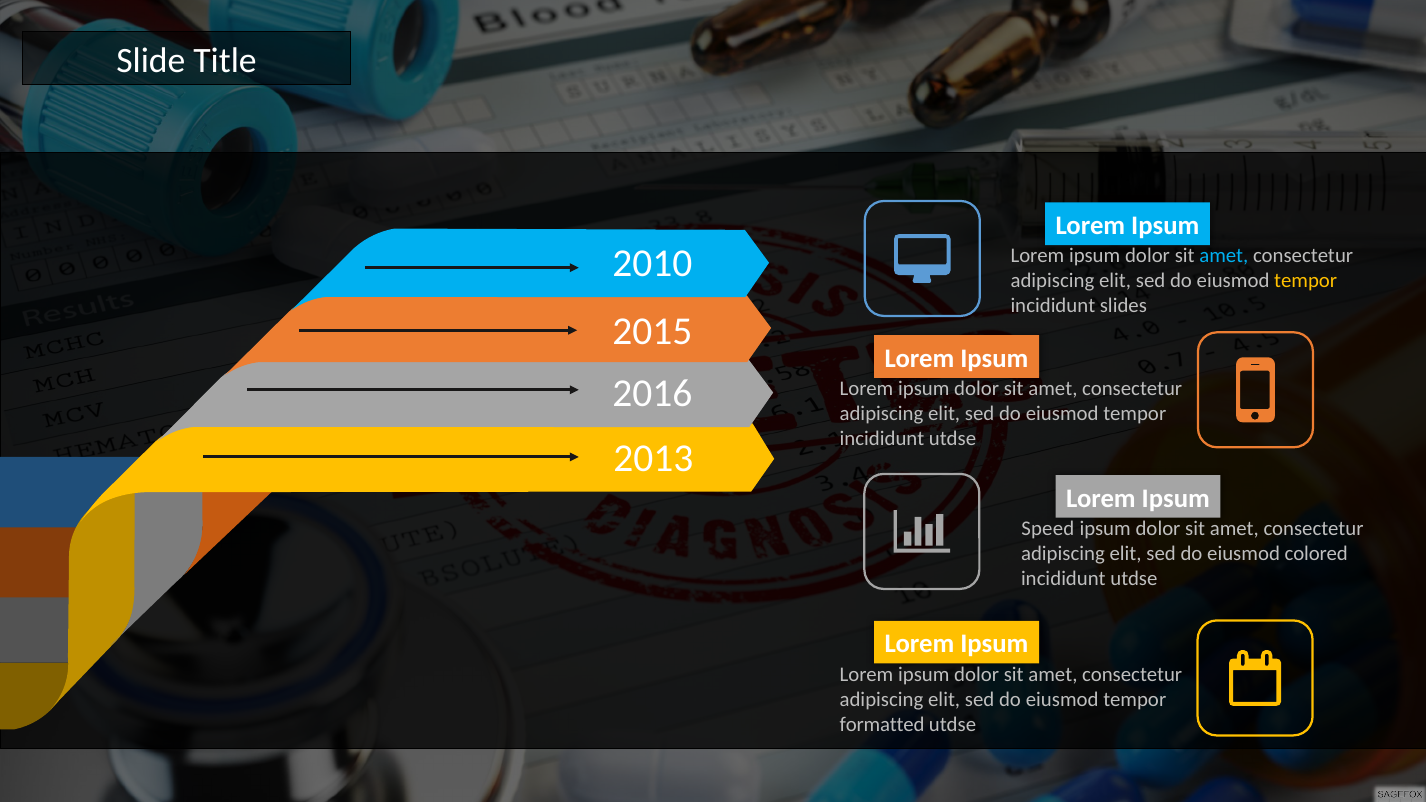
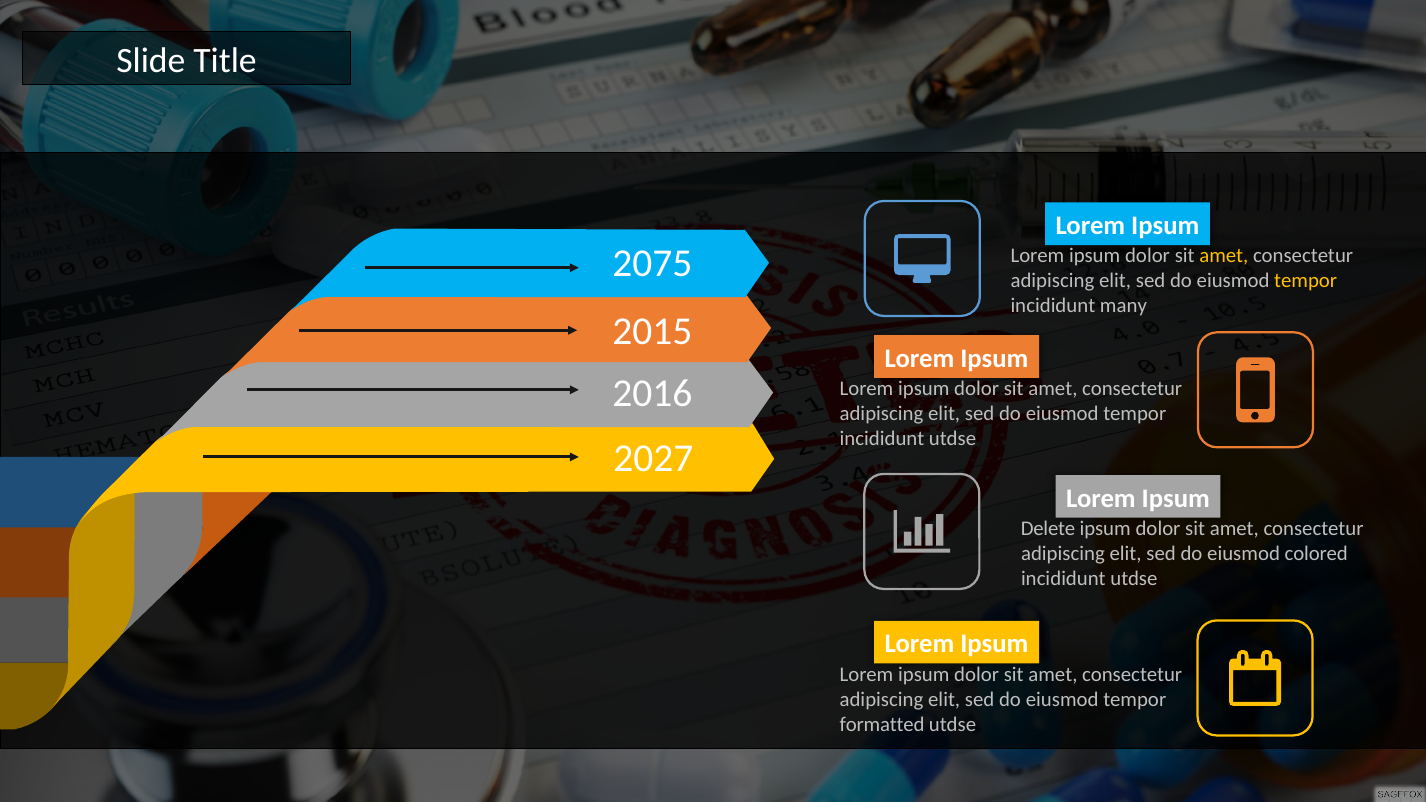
amet colour: light blue -> yellow (1224, 256)
2010: 2010 -> 2075 (652, 264)
slides: slides -> many (1123, 306)
2013: 2013 -> 2027 (653, 458)
Speed: Speed -> Delete (1048, 529)
